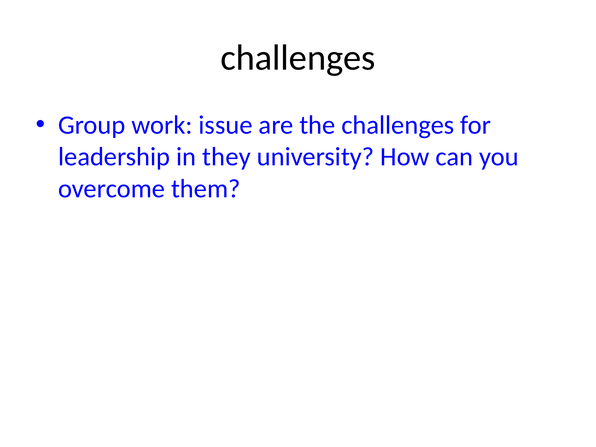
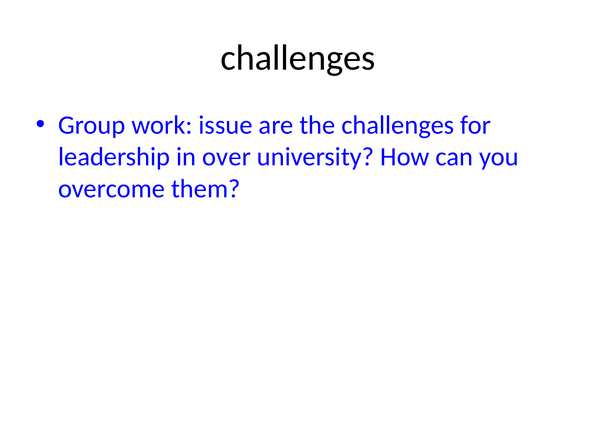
they: they -> over (227, 157)
